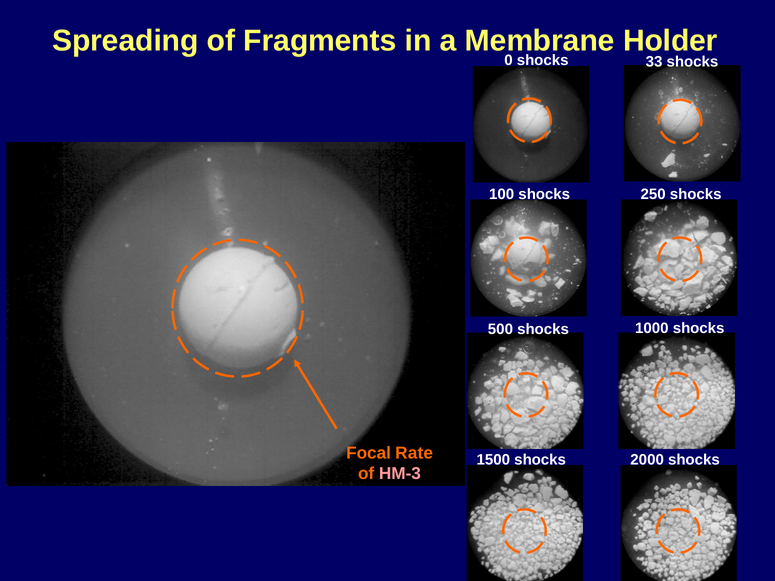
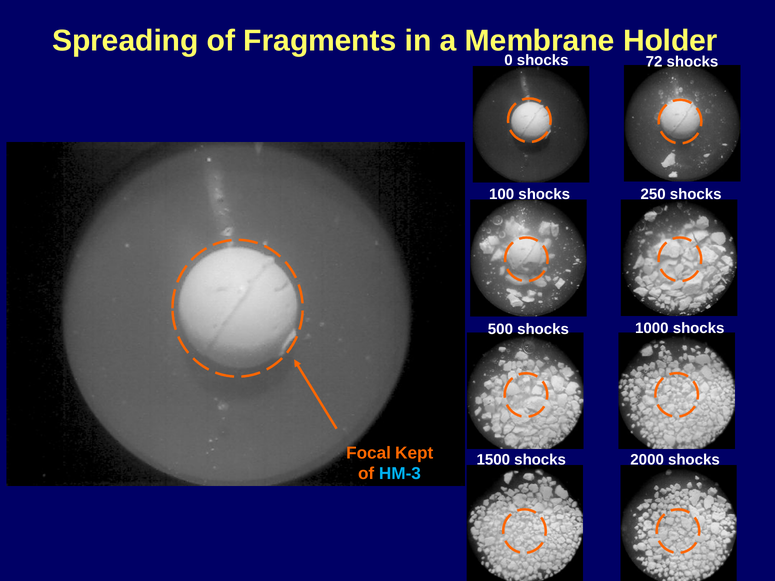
33: 33 -> 72 (654, 62)
Rate: Rate -> Kept (414, 453)
HM-3 colour: pink -> light blue (400, 474)
